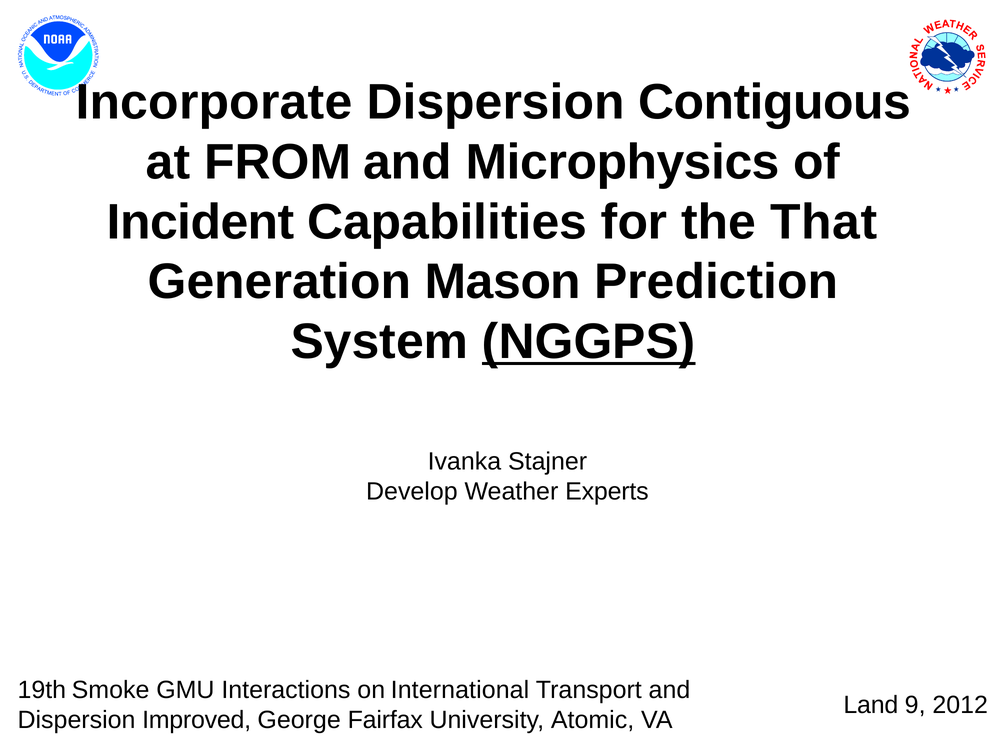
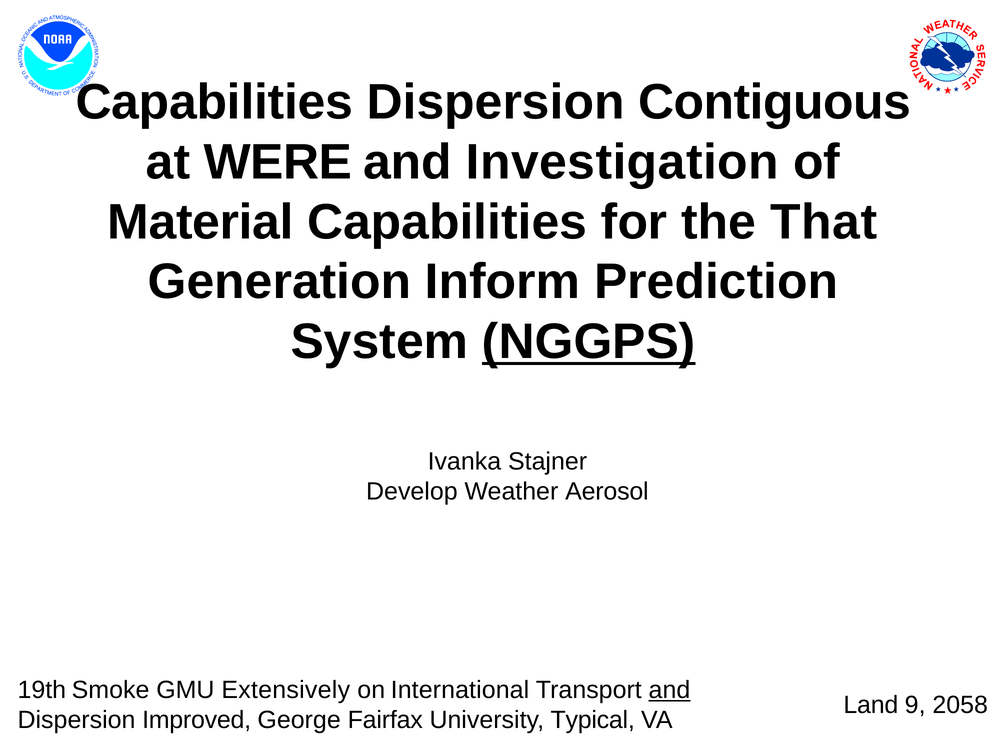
Incorporate: Incorporate -> Capabilities (214, 102)
FROM: FROM -> WERE (278, 162)
Microphysics: Microphysics -> Investigation (622, 162)
Incident: Incident -> Material (201, 222)
Mason: Mason -> Inform (503, 282)
Experts: Experts -> Aerosol (607, 491)
Interactions: Interactions -> Extensively (286, 690)
and underline: none -> present (669, 690)
2012: 2012 -> 2058 (960, 705)
Atomic: Atomic -> Typical (593, 720)
